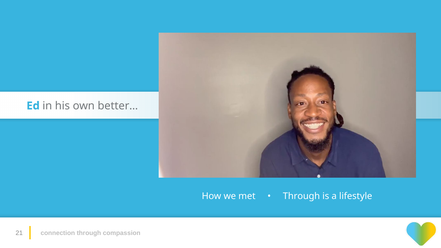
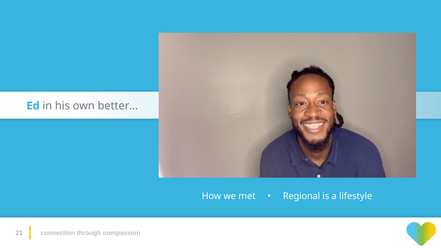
Through: Through -> Regional (301, 196)
